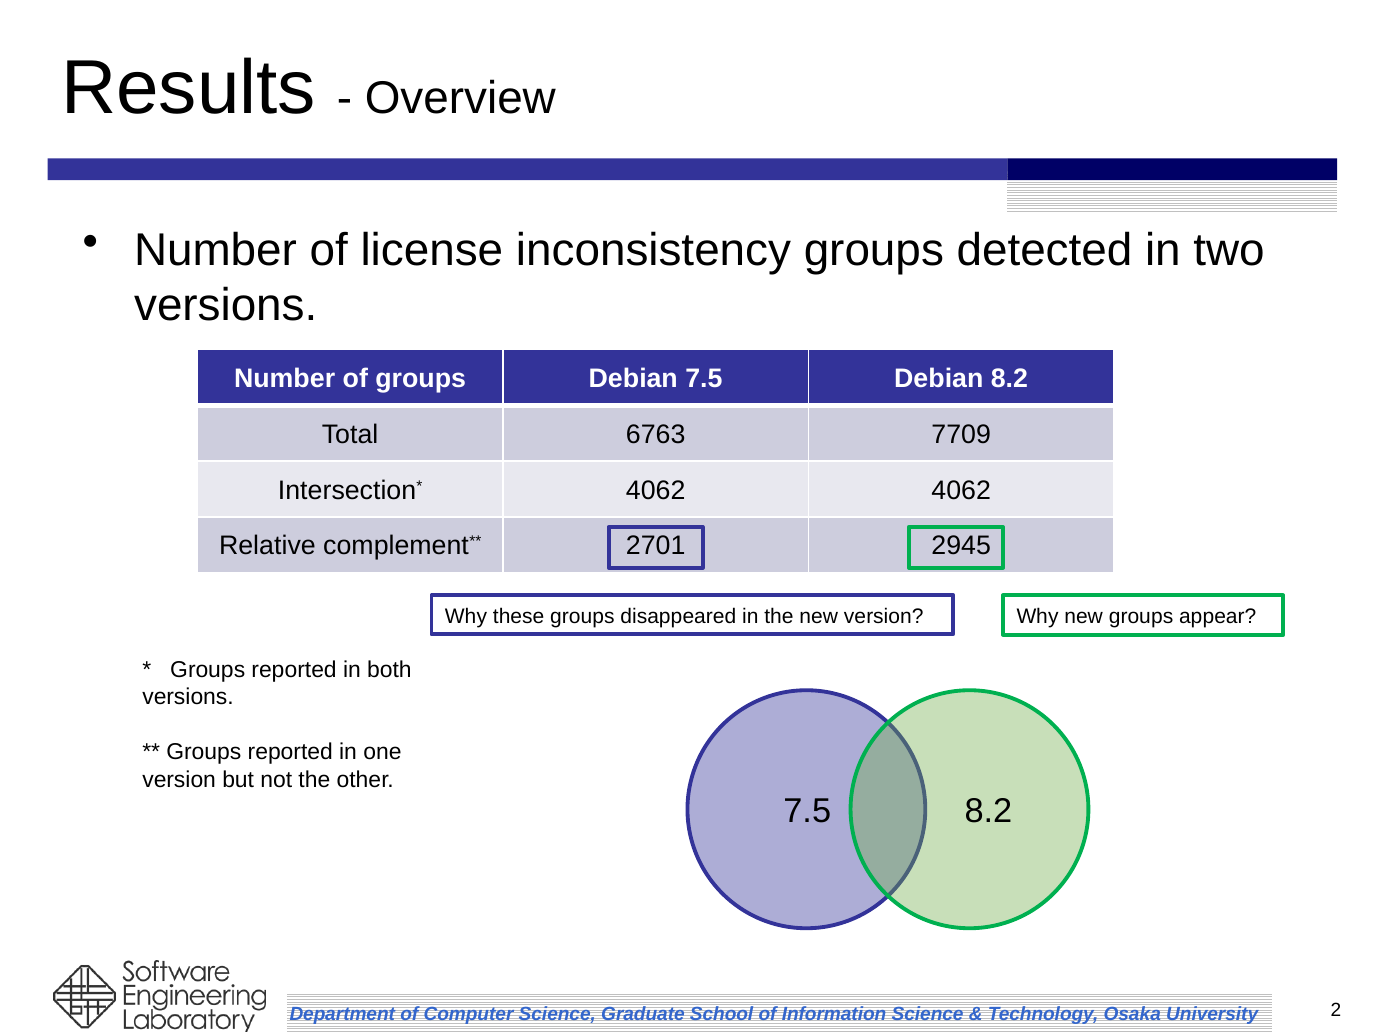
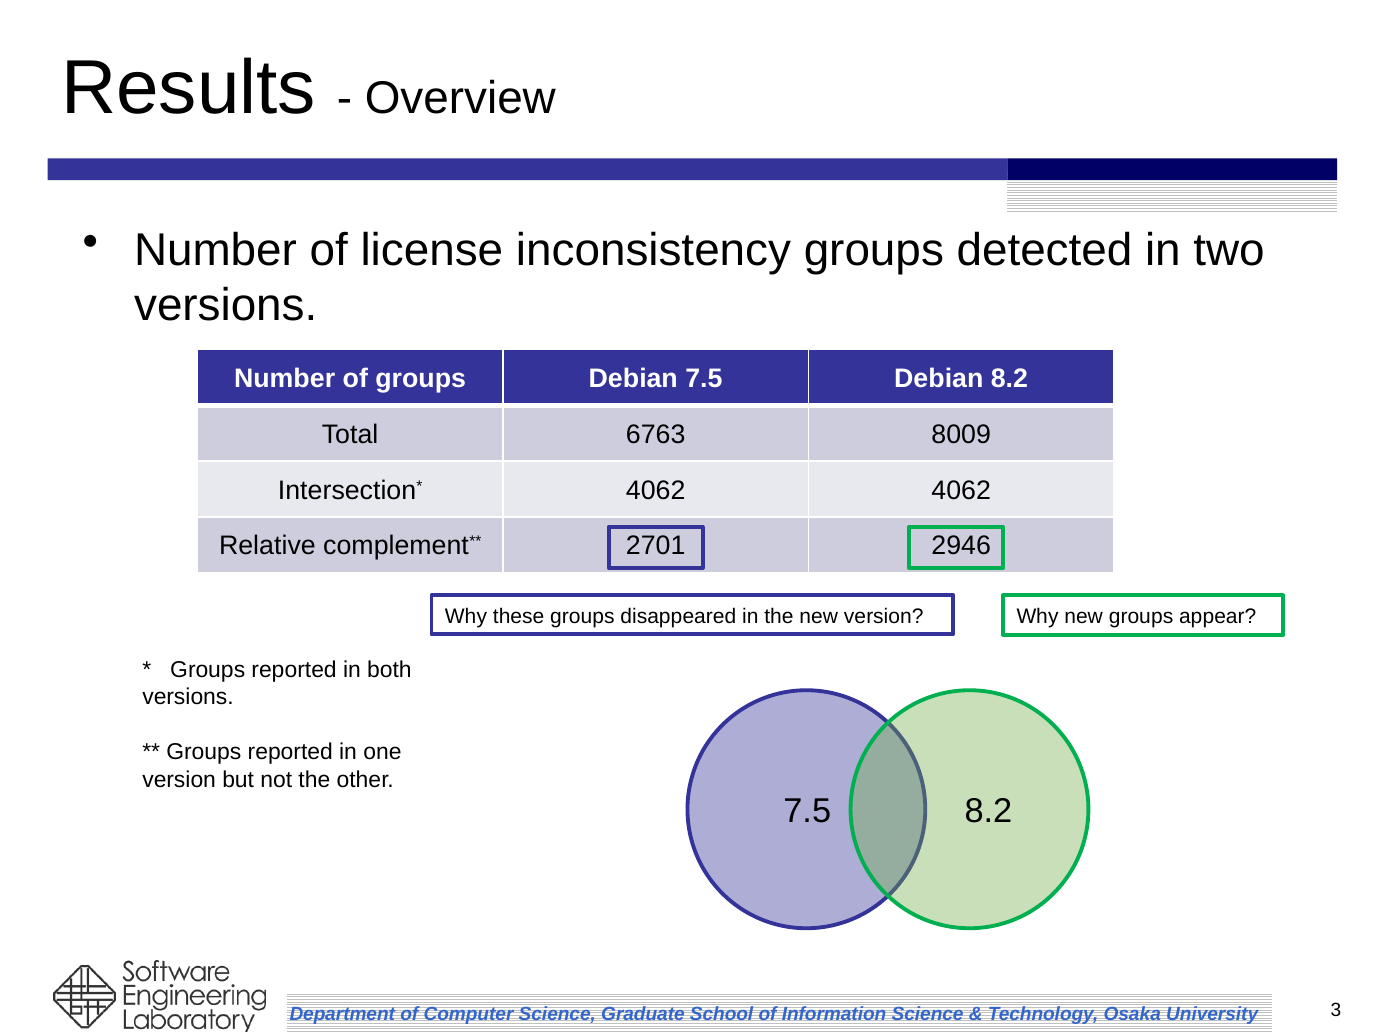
7709: 7709 -> 8009 (961, 434)
2945: 2945 -> 2946 (961, 546)
2: 2 -> 3 (1336, 1010)
